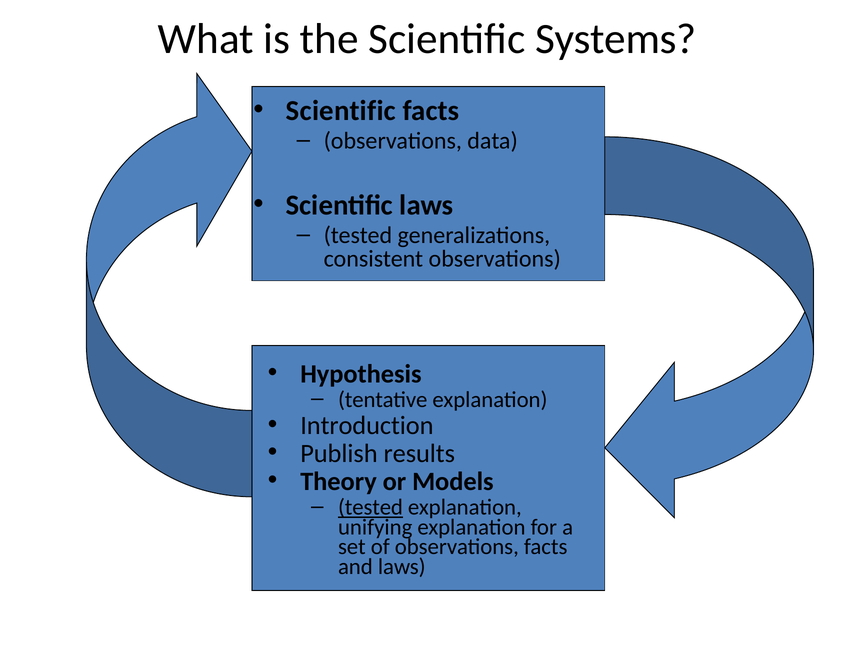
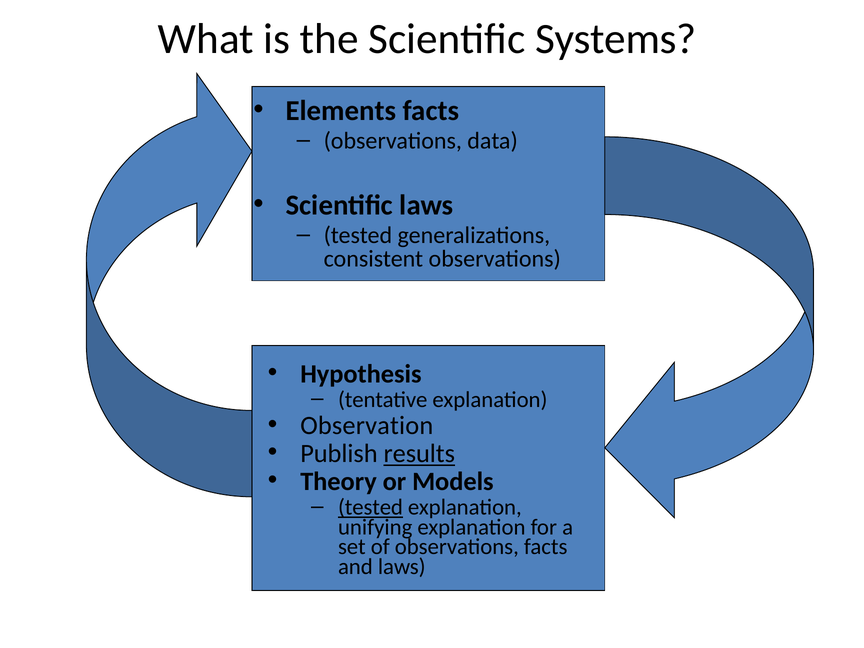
Scientific: Scientific -> Elements (341, 111)
Introduction: Introduction -> Observation (367, 426)
results underline: none -> present (419, 454)
